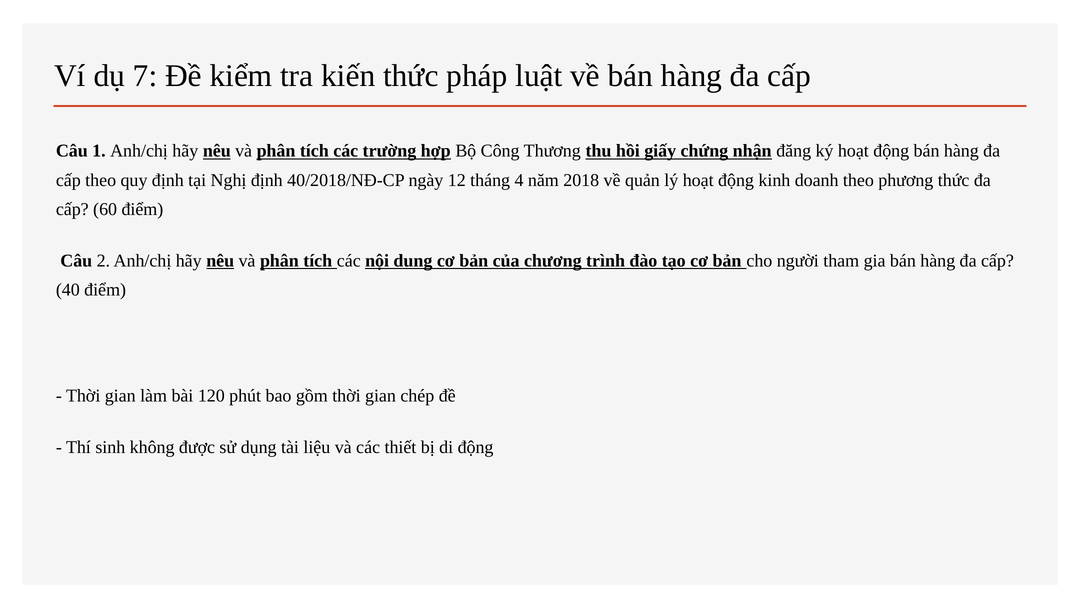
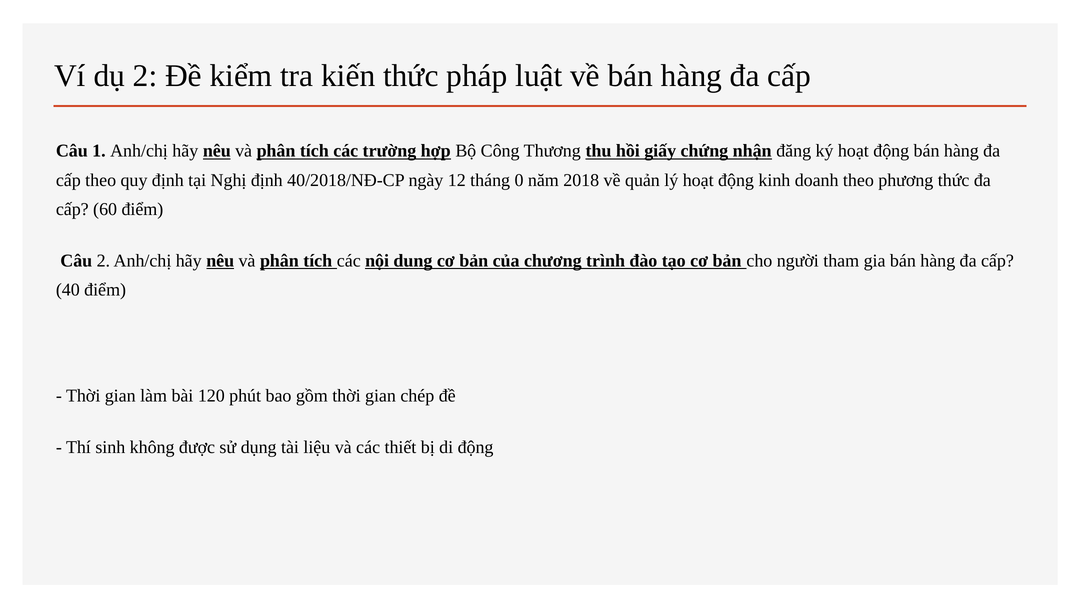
dụ 7: 7 -> 2 (145, 76)
4: 4 -> 0 (519, 180)
